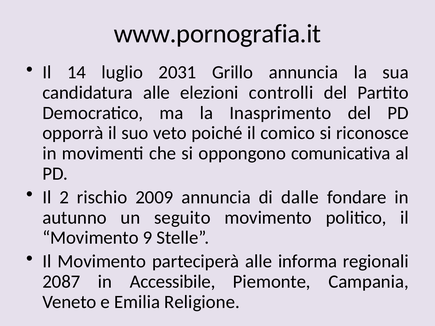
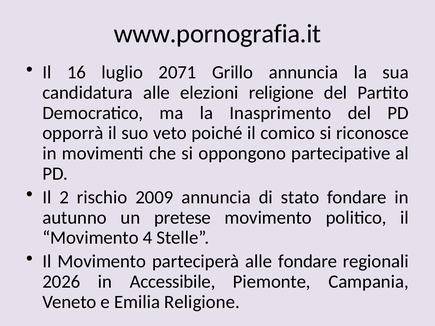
14: 14 -> 16 (76, 72)
2031: 2031 -> 2071 (177, 72)
elezioni controlli: controlli -> religione (281, 93)
comunicativa: comunicativa -> partecipative (341, 153)
dalle: dalle -> stato (300, 197)
seguito: seguito -> pretese (183, 218)
9: 9 -> 4 (148, 238)
alle informa: informa -> fondare (308, 262)
2087: 2087 -> 2026 (61, 282)
